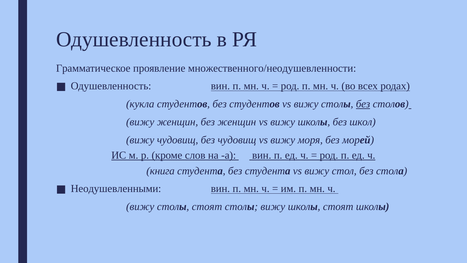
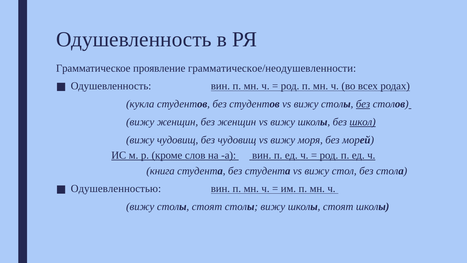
множественного/неодушевленности: множественного/неодушевленности -> грамматическое/неодушевленности (272, 68)
школ underline: none -> present (363, 122)
Неодушевленными: Неодушевленными -> Одушевленностью (116, 189)
